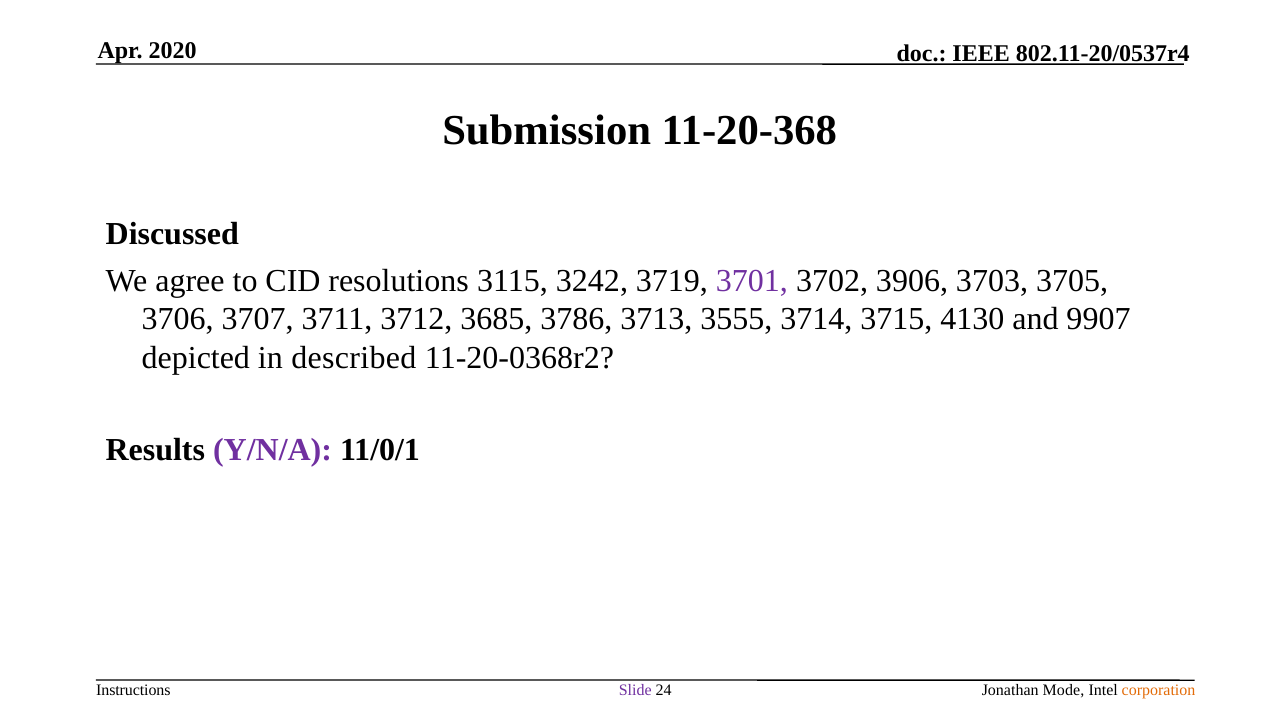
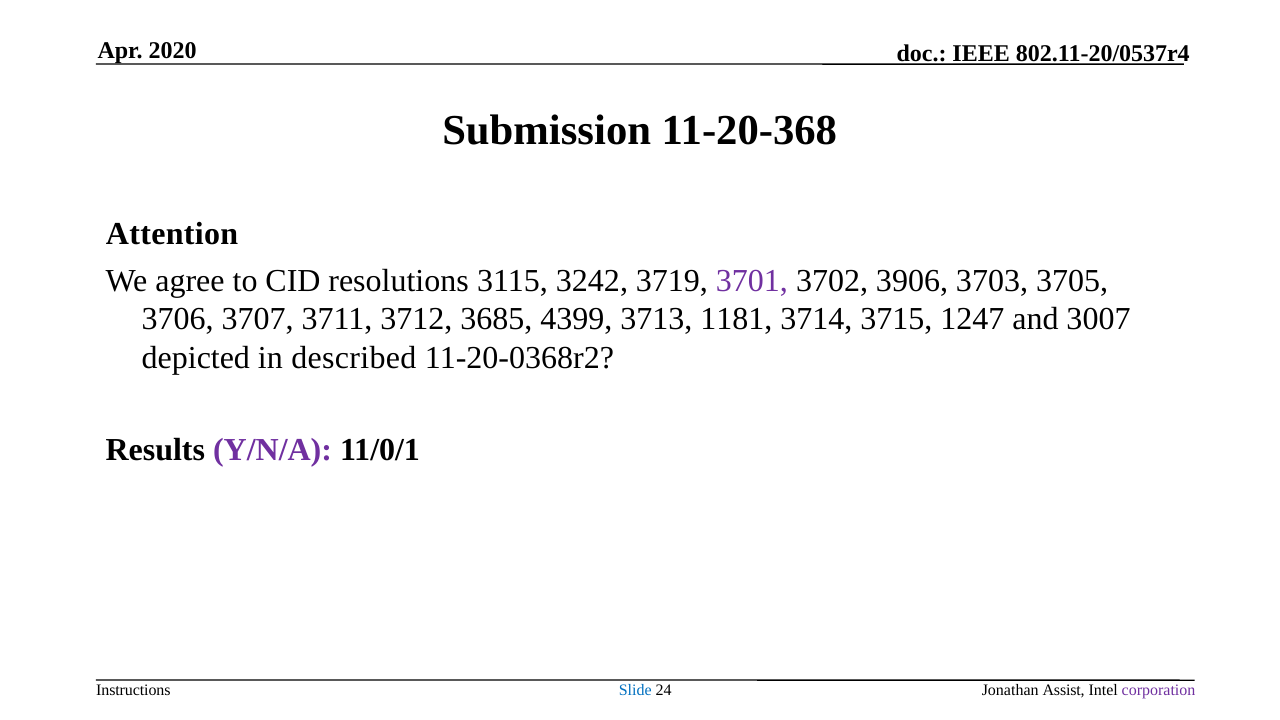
Discussed: Discussed -> Attention (172, 234)
3786: 3786 -> 4399 (576, 319)
3555: 3555 -> 1181 (736, 319)
4130: 4130 -> 1247 (972, 319)
9907: 9907 -> 3007 (1099, 319)
Slide colour: purple -> blue (635, 691)
Mode: Mode -> Assist (1064, 691)
corporation colour: orange -> purple (1159, 691)
